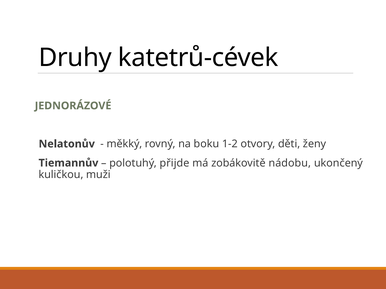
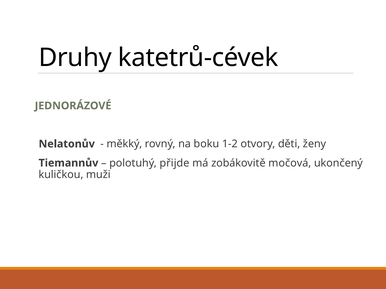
nádobu: nádobu -> močová (290, 163)
